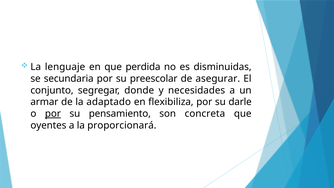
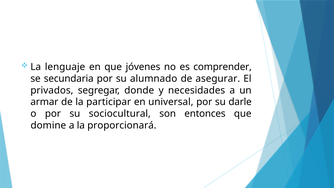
perdida: perdida -> jóvenes (143, 67)
disminuidas: disminuidas -> comprender (223, 67)
preescolar: preescolar -> alumnado (154, 79)
conjunto: conjunto -> privados (52, 90)
adaptado: adaptado -> participar (109, 102)
flexibiliza: flexibiliza -> universal (171, 102)
por underline: present -> none (53, 114)
pensamiento: pensamiento -> sociocultural (120, 114)
concreta: concreta -> entonces (205, 114)
oyentes: oyentes -> domine (48, 125)
